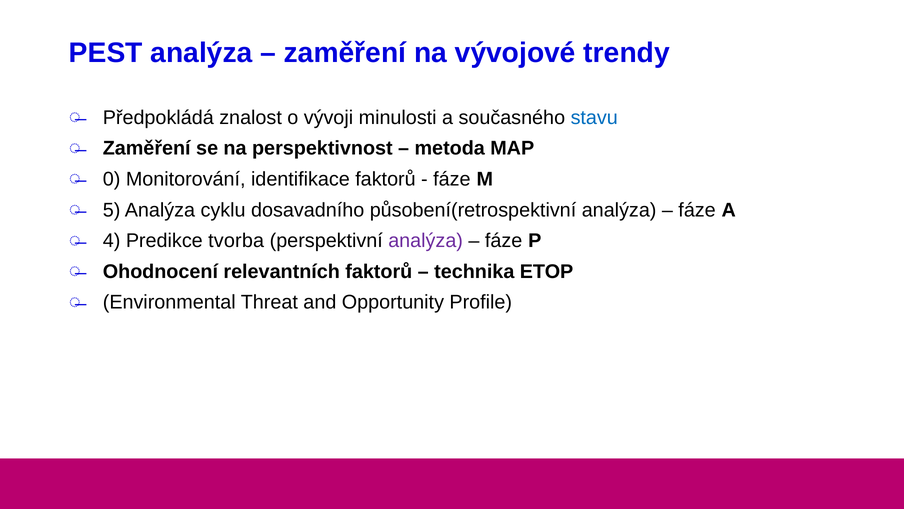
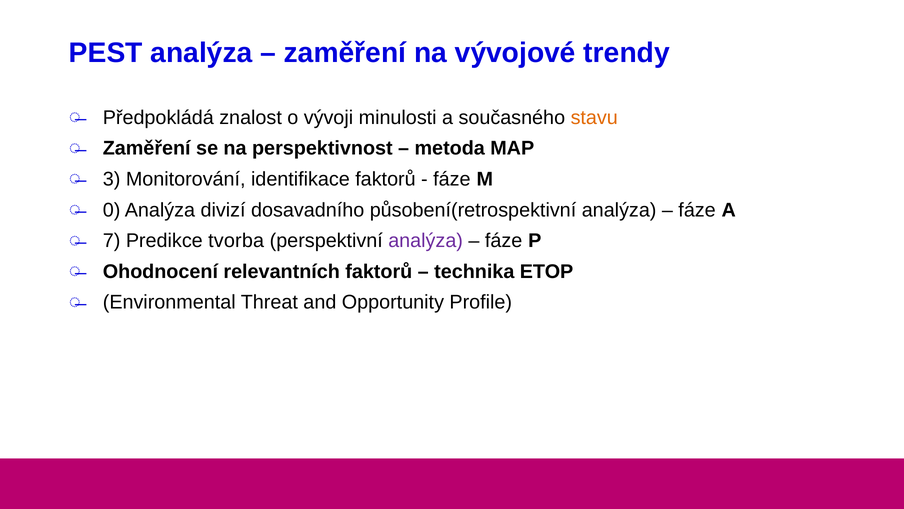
stavu colour: blue -> orange (594, 117)
0: 0 -> 3 (112, 179)
5: 5 -> 0 (112, 210)
cyklu: cyklu -> divizí (223, 210)
4: 4 -> 7 (112, 241)
